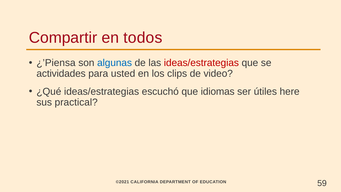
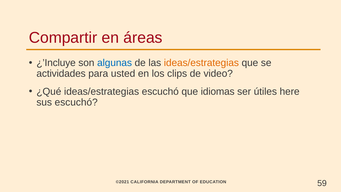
todos: todos -> áreas (143, 38)
¿’Piensa: ¿’Piensa -> ¿’Incluye (56, 63)
ideas/estrategias colour: red -> orange (201, 63)
sus practical: practical -> escuchó (76, 102)
